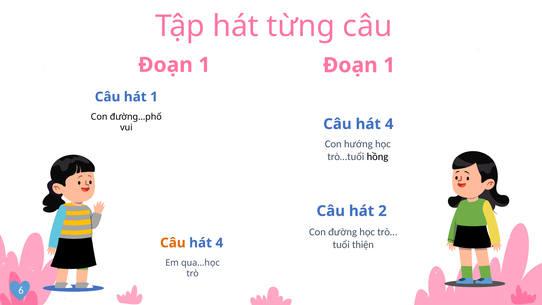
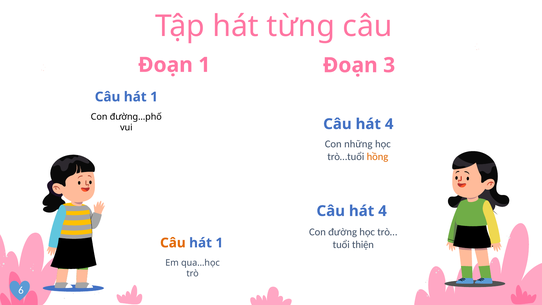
1: 1 -> 3 (389, 65)
hướng: hướng -> những (358, 144)
hồng colour: black -> orange (377, 157)
2: 2 -> 4 (382, 211)
4: 4 -> 1 (219, 243)
